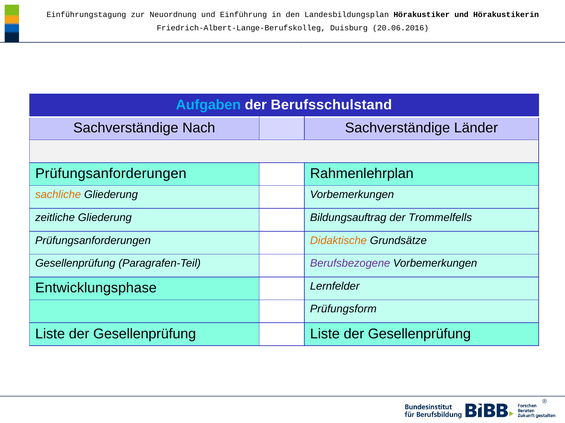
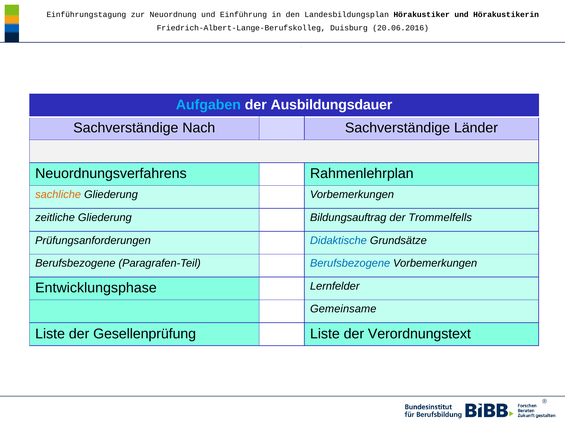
Berufsschulstand: Berufsschulstand -> Ausbildungsdauer (331, 105)
Prüfungsanforderungen: Prüfungsanforderungen -> Neuordnungsverfahrens (111, 174)
Didaktische colour: orange -> blue (338, 241)
Gesellenprüfung: Gesellenprüfung -> Berufsbezogene (75, 264)
Berufsbezogene colour: purple -> blue (350, 264)
Prüfungsform: Prüfungsform -> Gemeinsame (343, 310)
Gesellenprüfung: Gesellenprüfung -> Verordnungstext (419, 334)
